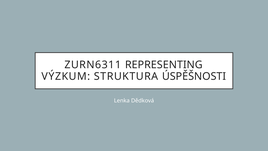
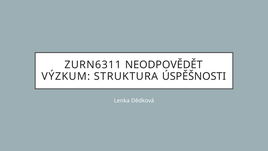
REPRESENTING: REPRESENTING -> NEODPOVĚDĚT (164, 65)
